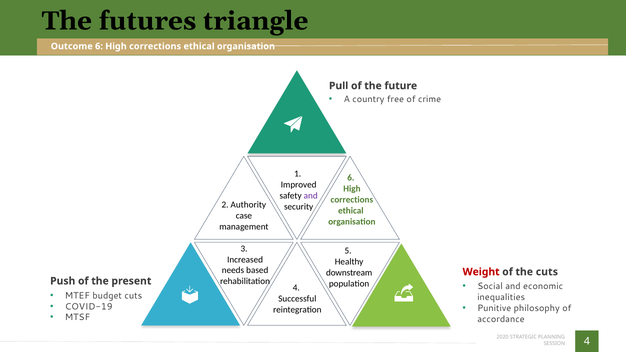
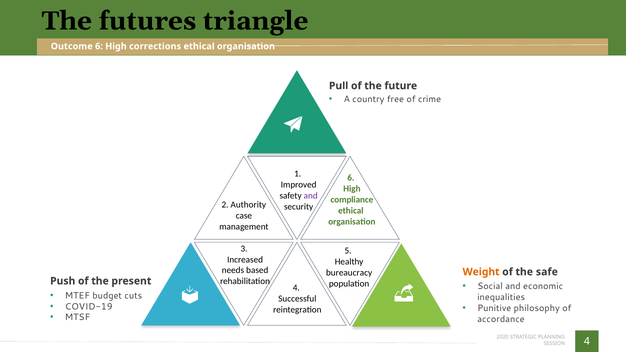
corrections: corrections -> compliance (352, 200)
downstream: downstream -> bureaucracy (349, 273)
Weight colour: red -> orange (481, 272)
the cuts: cuts -> safe (547, 272)
